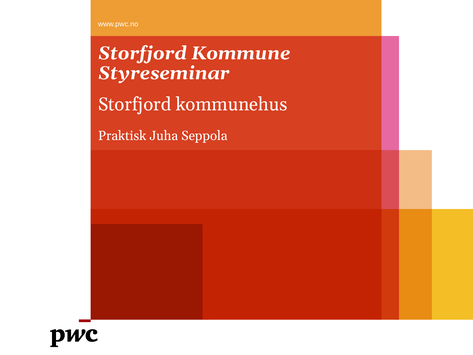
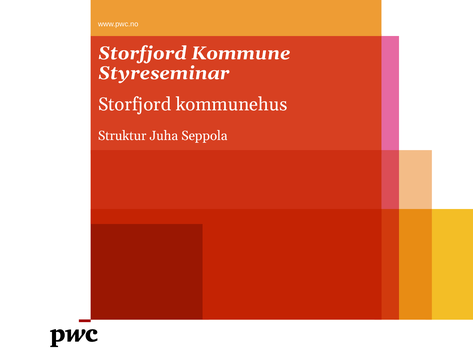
Praktisk: Praktisk -> Struktur (122, 136)
